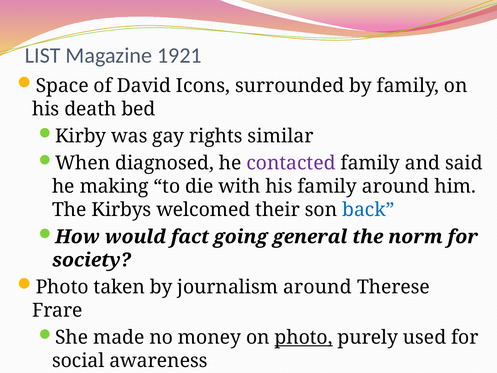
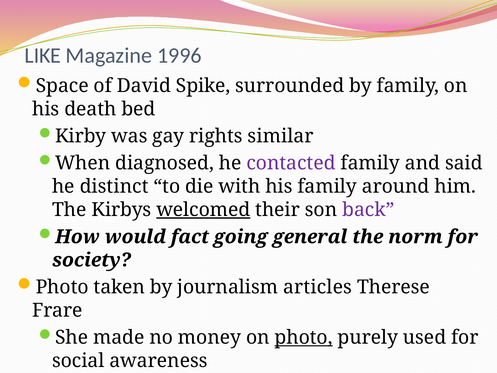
LIST: LIST -> LIKE (43, 56)
1921: 1921 -> 1996 (179, 56)
Icons: Icons -> Spike (203, 86)
making: making -> distinct (114, 186)
welcomed underline: none -> present (203, 210)
back colour: blue -> purple (368, 210)
journalism around: around -> articles (317, 287)
